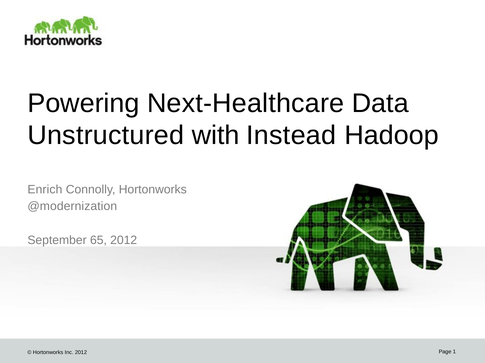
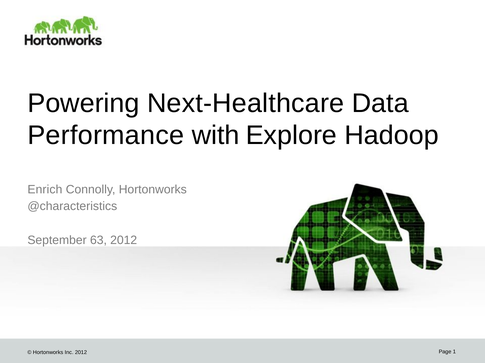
Unstructured: Unstructured -> Performance (106, 136)
Instead: Instead -> Explore (291, 136)
@modernization: @modernization -> @characteristics (72, 207)
65: 65 -> 63 (98, 241)
